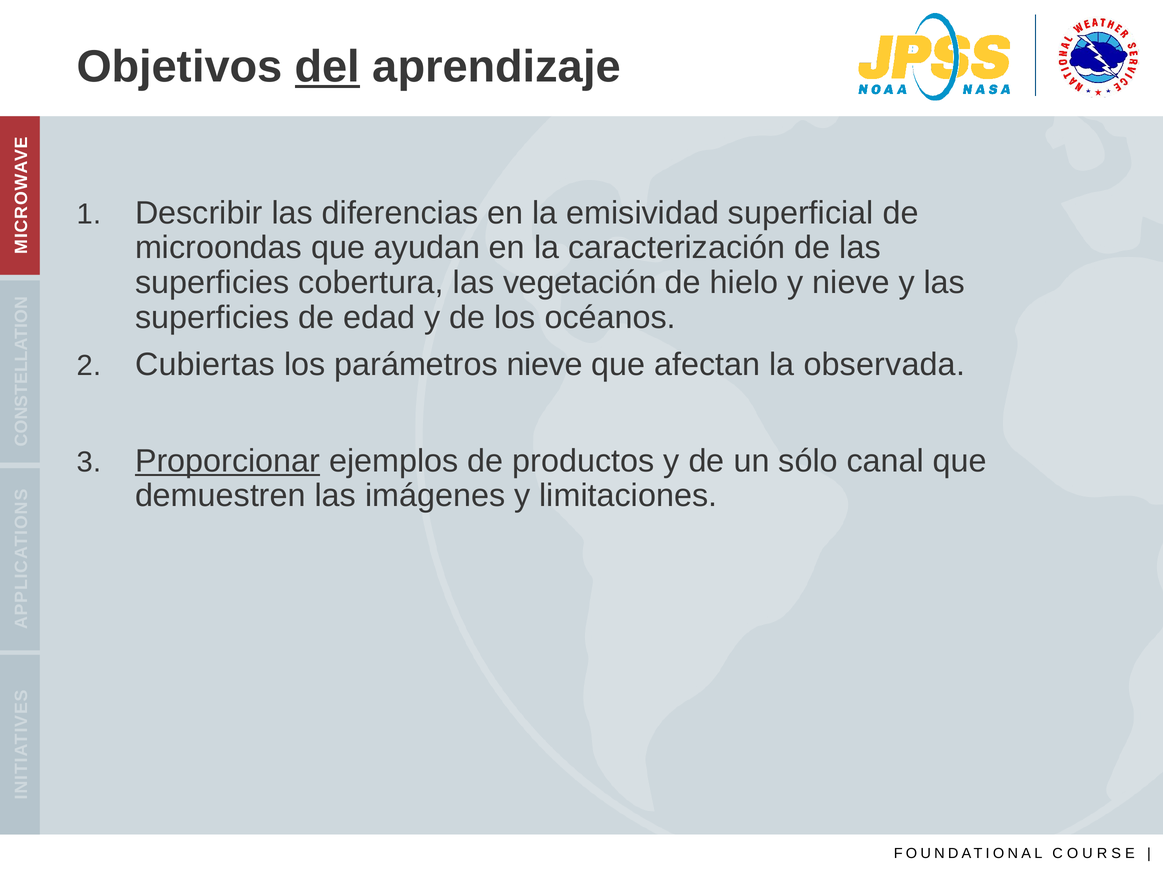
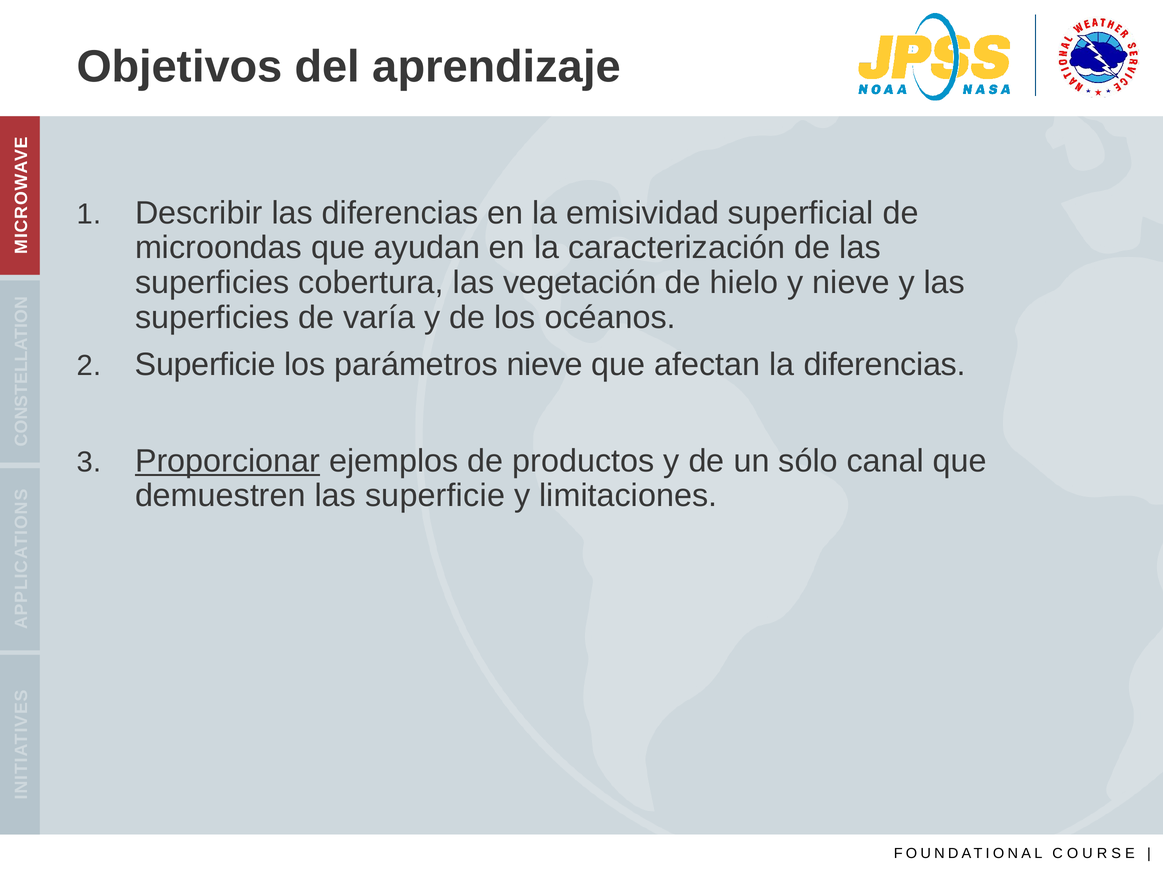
del underline: present -> none (327, 67)
edad: edad -> varía (379, 318)
Cubiertas: Cubiertas -> Superficie (205, 365)
la observada: observada -> diferencias (885, 365)
las imágenes: imágenes -> superficie (435, 496)
